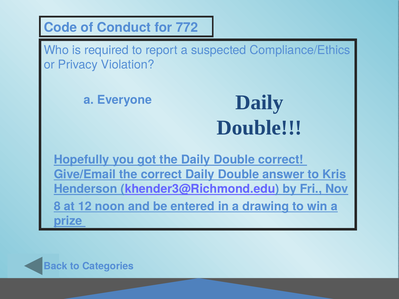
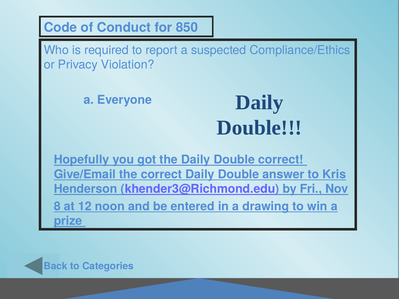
772: 772 -> 850 (187, 27)
